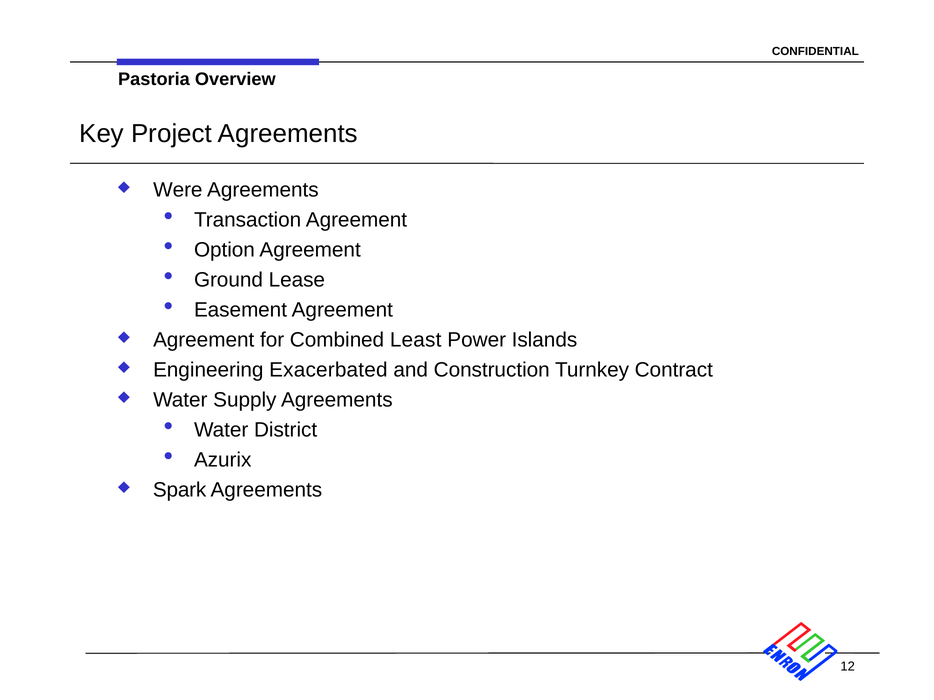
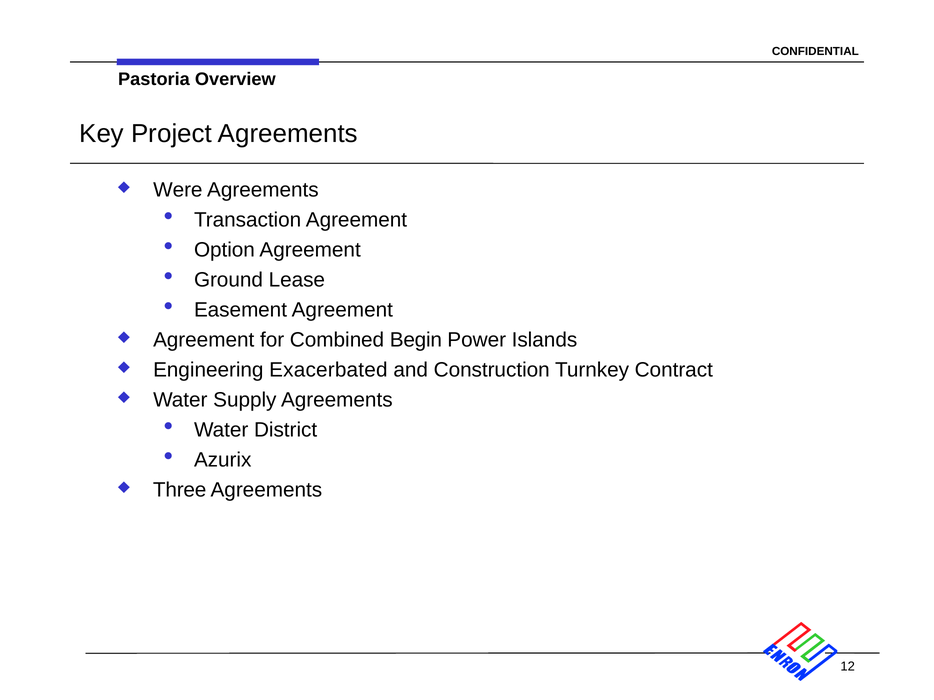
Least: Least -> Begin (416, 340)
Spark: Spark -> Three (180, 490)
